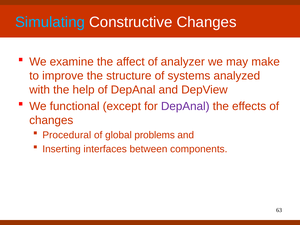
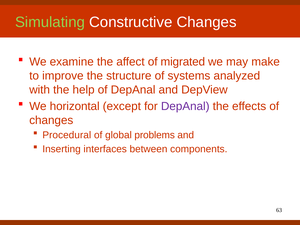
Simulating colour: light blue -> light green (50, 22)
analyzer: analyzer -> migrated (183, 62)
functional: functional -> horizontal (75, 106)
